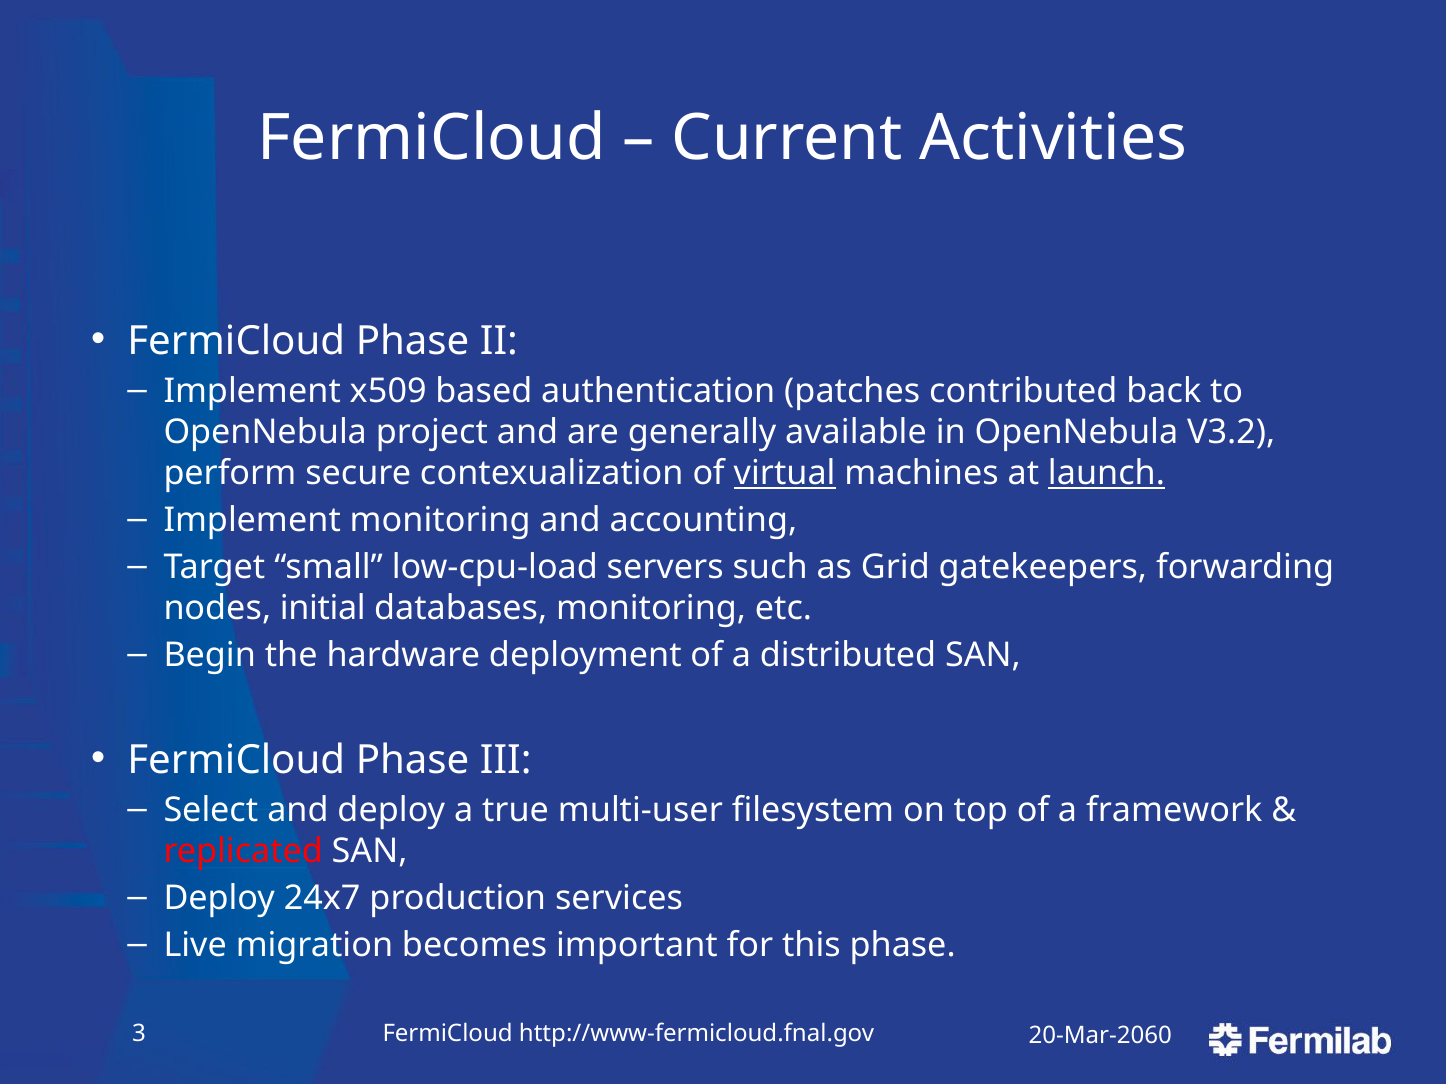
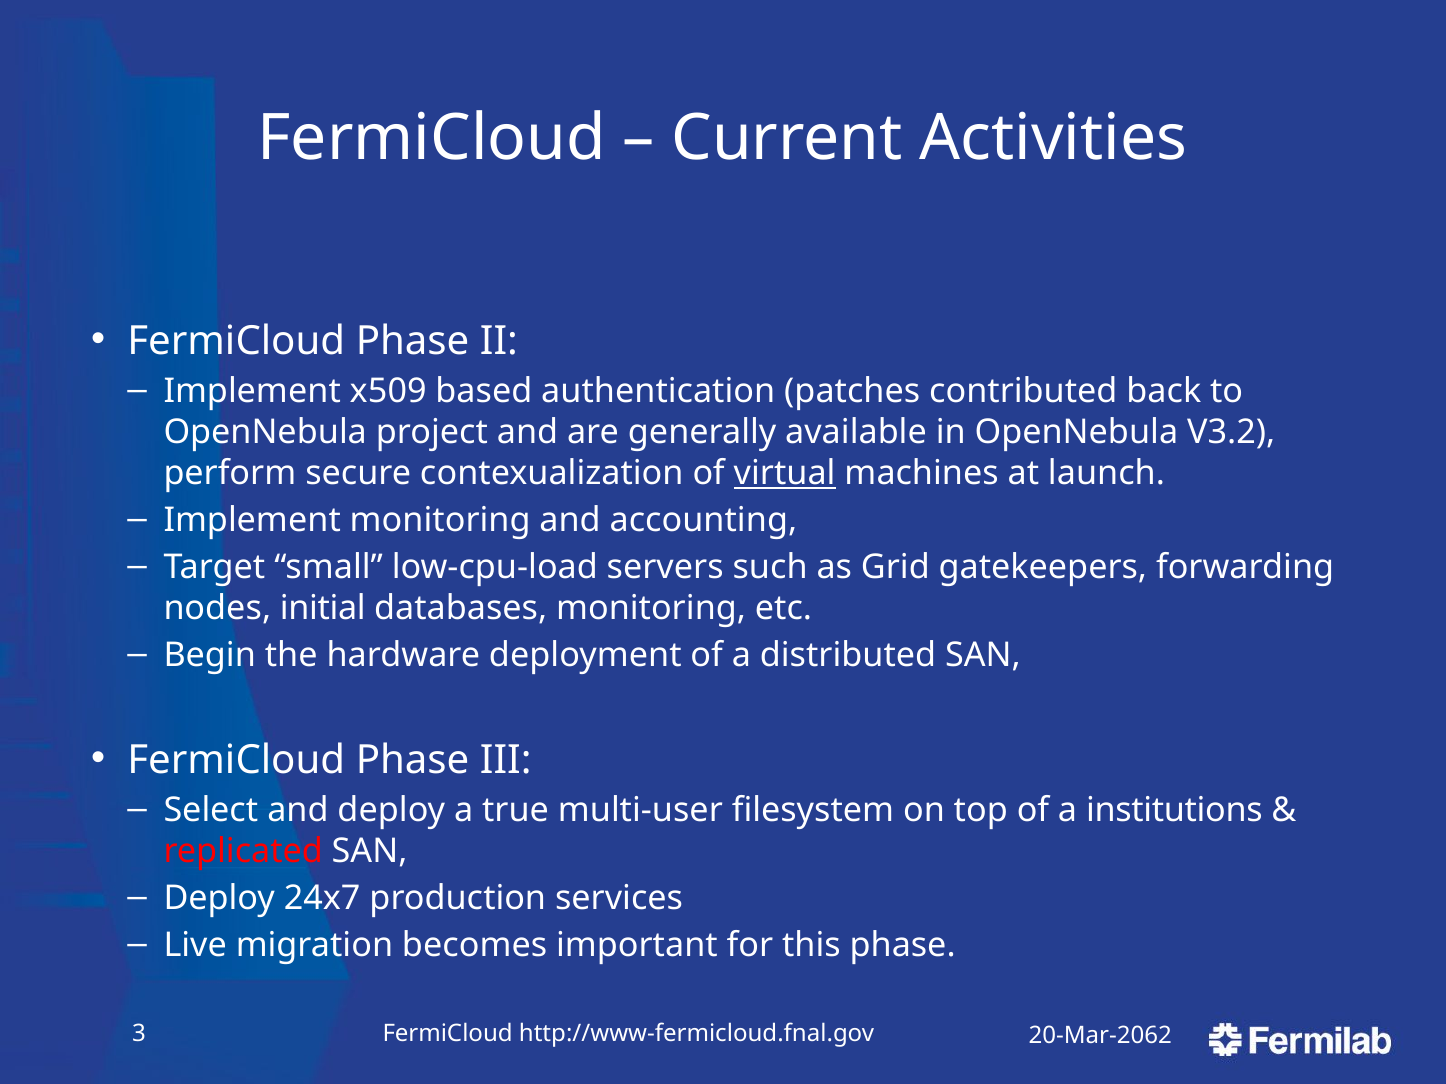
launch underline: present -> none (1107, 473)
framework: framework -> institutions (1174, 810)
20-Mar-2060: 20-Mar-2060 -> 20-Mar-2062 (1100, 1036)
